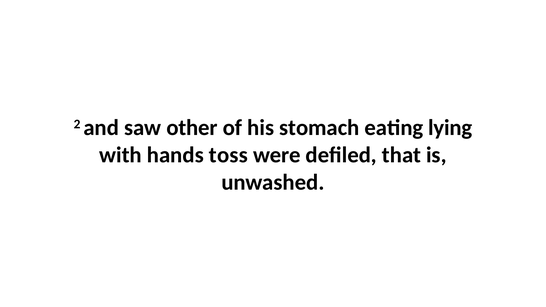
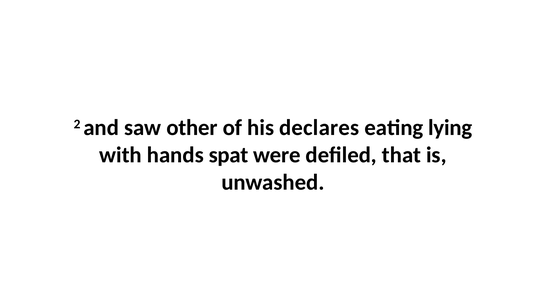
stomach: stomach -> declares (319, 128)
toss: toss -> spat (229, 155)
